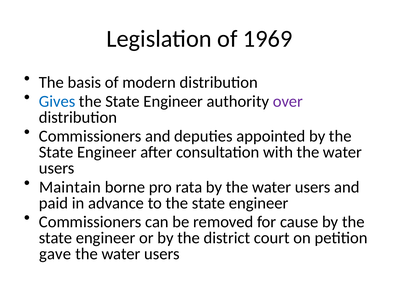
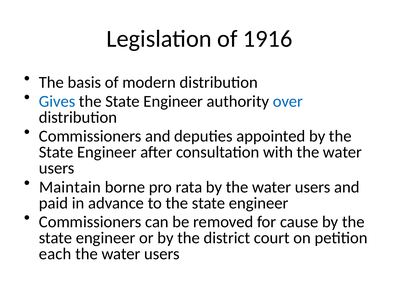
1969: 1969 -> 1916 (268, 39)
over colour: purple -> blue (288, 101)
gave: gave -> each (55, 253)
